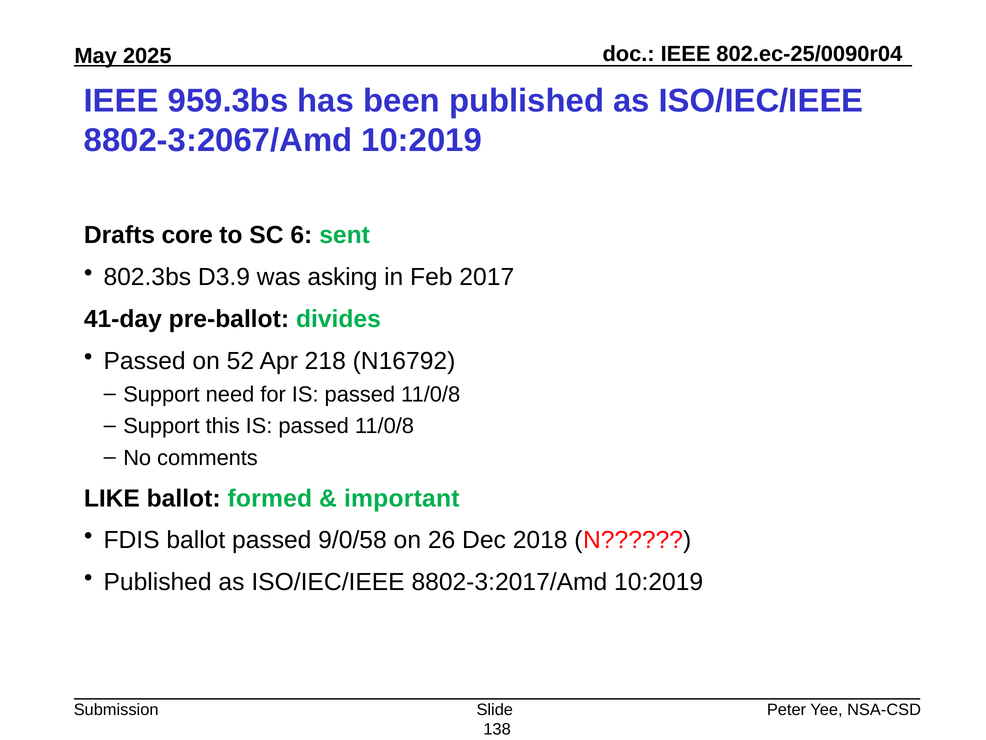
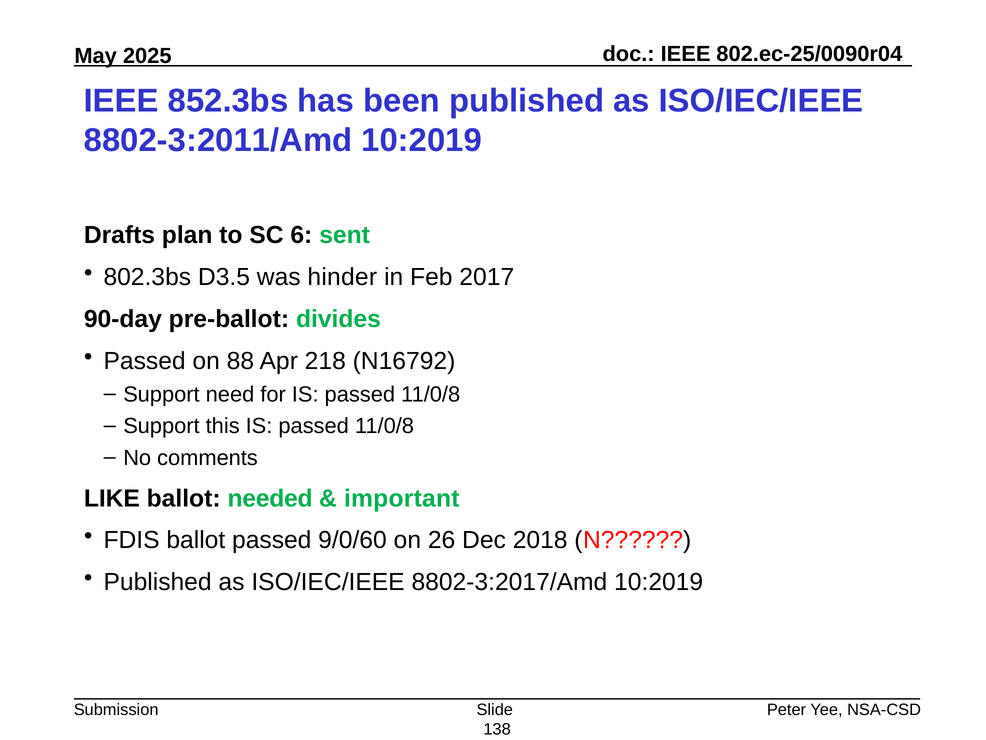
959.3bs: 959.3bs -> 852.3bs (228, 101)
8802-3:2067/Amd: 8802-3:2067/Amd -> 8802-3:2011/Amd (218, 140)
core: core -> plan (187, 235)
D3.9: D3.9 -> D3.5 (224, 277)
asking: asking -> hinder (342, 277)
41-day: 41-day -> 90-day (123, 319)
52: 52 -> 88 (240, 361)
formed: formed -> needed (270, 498)
9/0/58: 9/0/58 -> 9/0/60 (353, 540)
